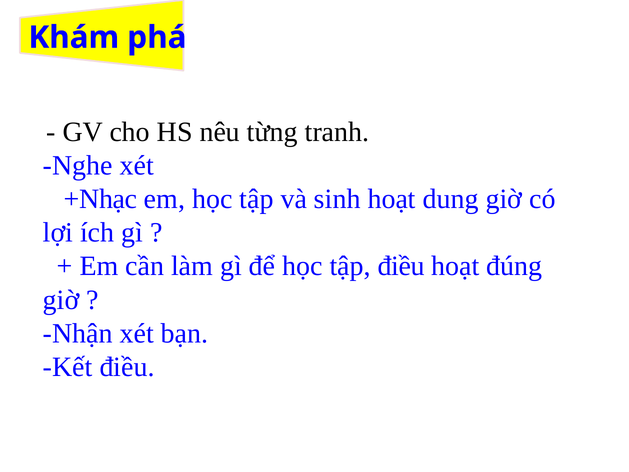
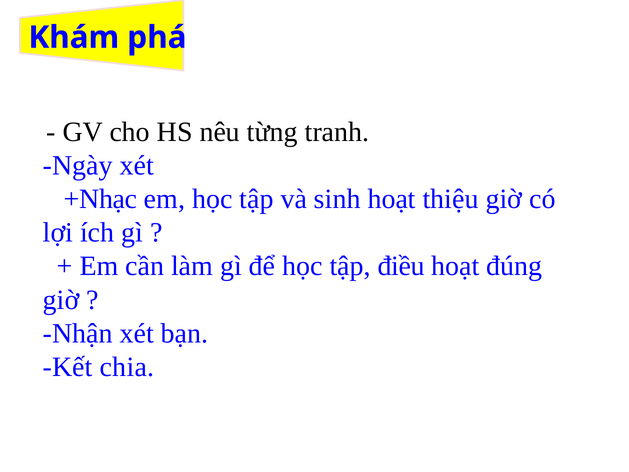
Nghe: Nghe -> Ngày (78, 165)
dung: dung -> thiệu (451, 199)
Kết điều: điều -> chia (127, 367)
